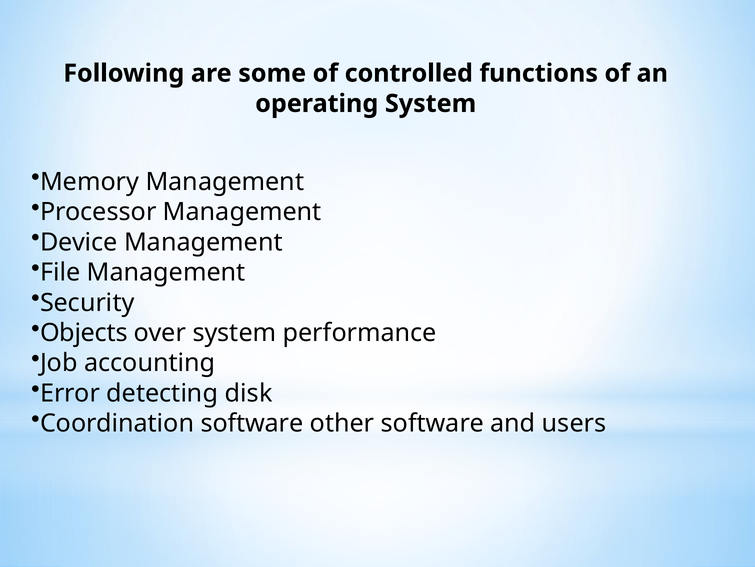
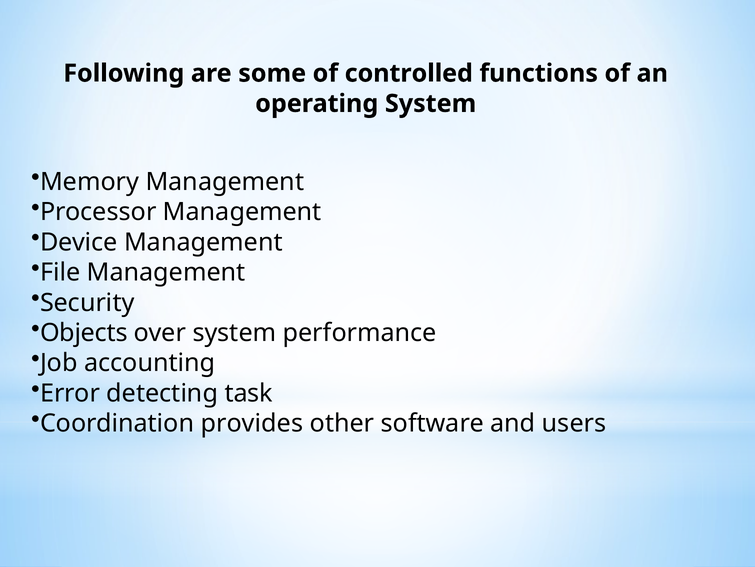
disk: disk -> task (249, 393)
Coordination software: software -> provides (252, 423)
